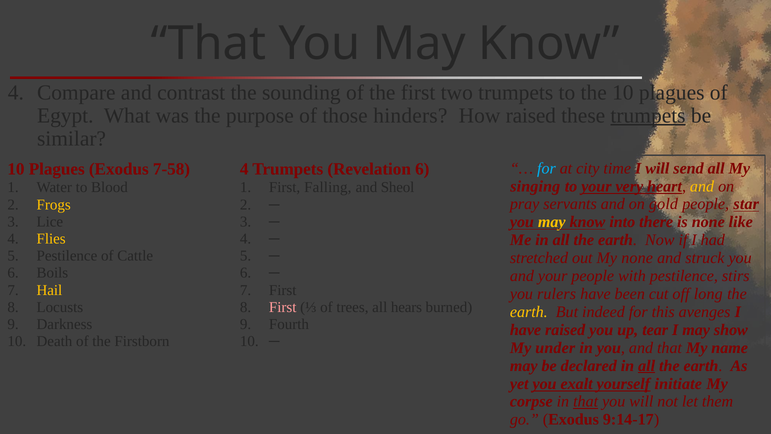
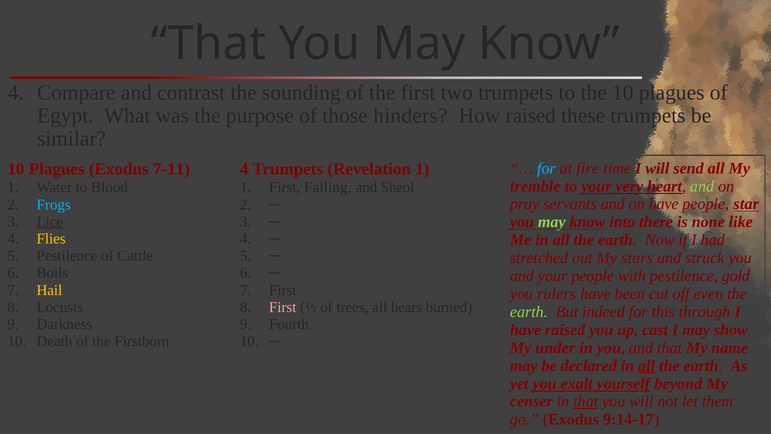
trumpets underline: present -> none (648, 116)
city: city -> fire (588, 168)
7-58: 7-58 -> 7-11 (171, 169)
Revelation 6: 6 -> 1 (422, 169)
singing: singing -> tremble (535, 186)
and colour: yellow -> light green (702, 186)
on gold: gold -> have (664, 204)
Frogs colour: yellow -> light blue (54, 204)
may colour: yellow -> light green (552, 222)
Lice underline: none -> present (50, 222)
My none: none -> stars (637, 258)
stirs: stirs -> gold (736, 276)
long: long -> even (708, 294)
earth colour: yellow -> light green (529, 312)
avenges: avenges -> through (705, 312)
tear: tear -> cast (655, 330)
initiate: initiate -> beyond (678, 383)
corpse: corpse -> censer (531, 401)
